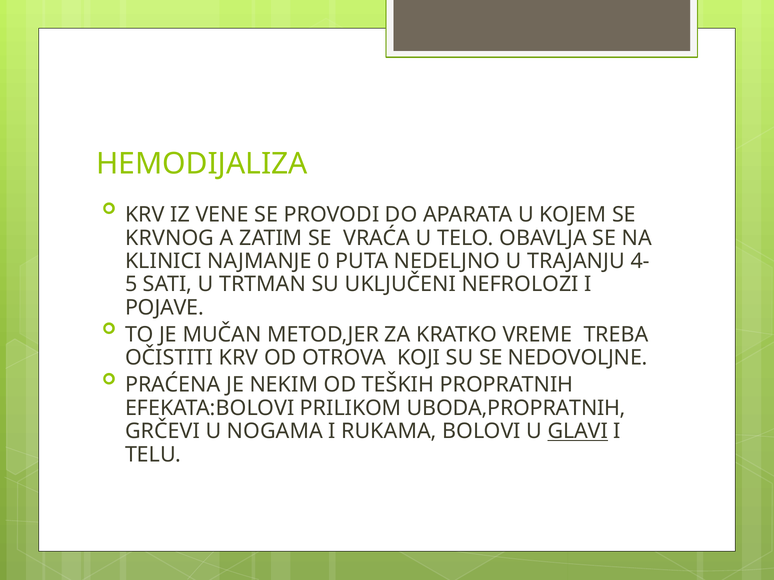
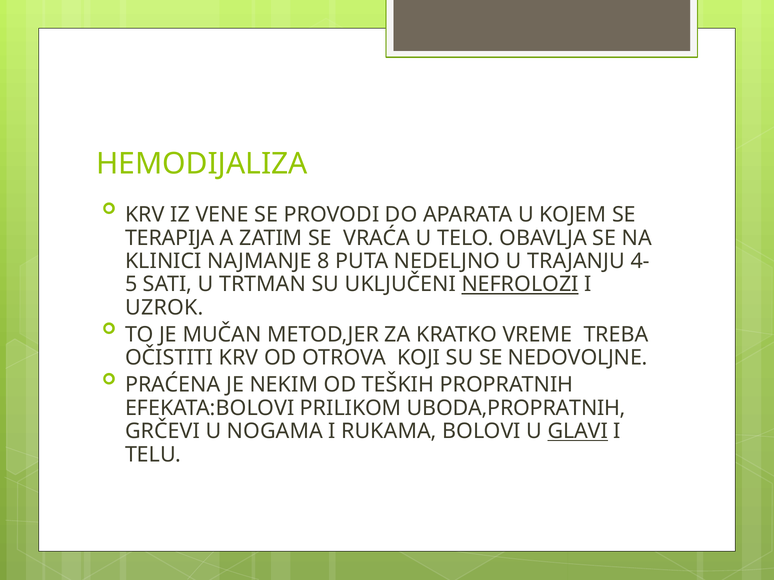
KRVNOG: KRVNOG -> TERAPIJA (170, 238)
0: 0 -> 8 (324, 261)
NEFROLOZI underline: none -> present (520, 285)
POJAVE: POJAVE -> UZROK (164, 308)
